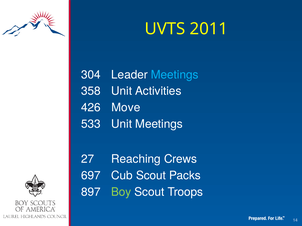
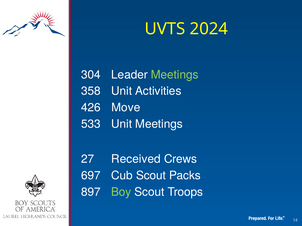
2011: 2011 -> 2024 (209, 29)
Meetings colour: light blue -> light green (175, 75)
Reaching: Reaching -> Received (136, 159)
